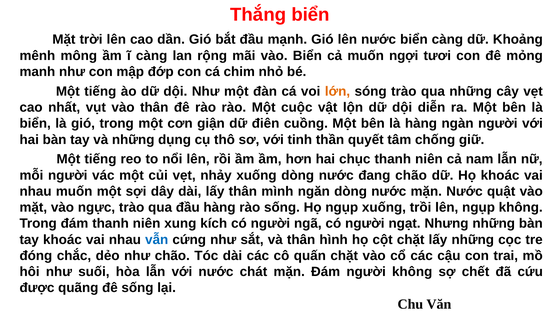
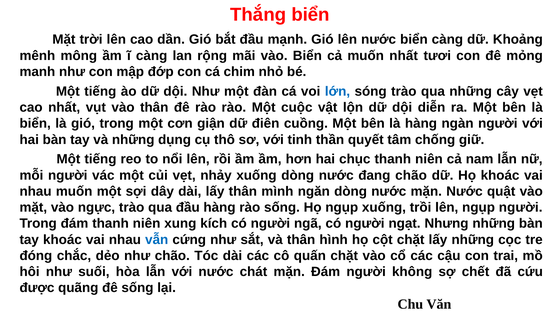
muốn ngợi: ngợi -> nhất (404, 56)
lớn colour: orange -> blue (337, 91)
ngụp không: không -> người (521, 207)
